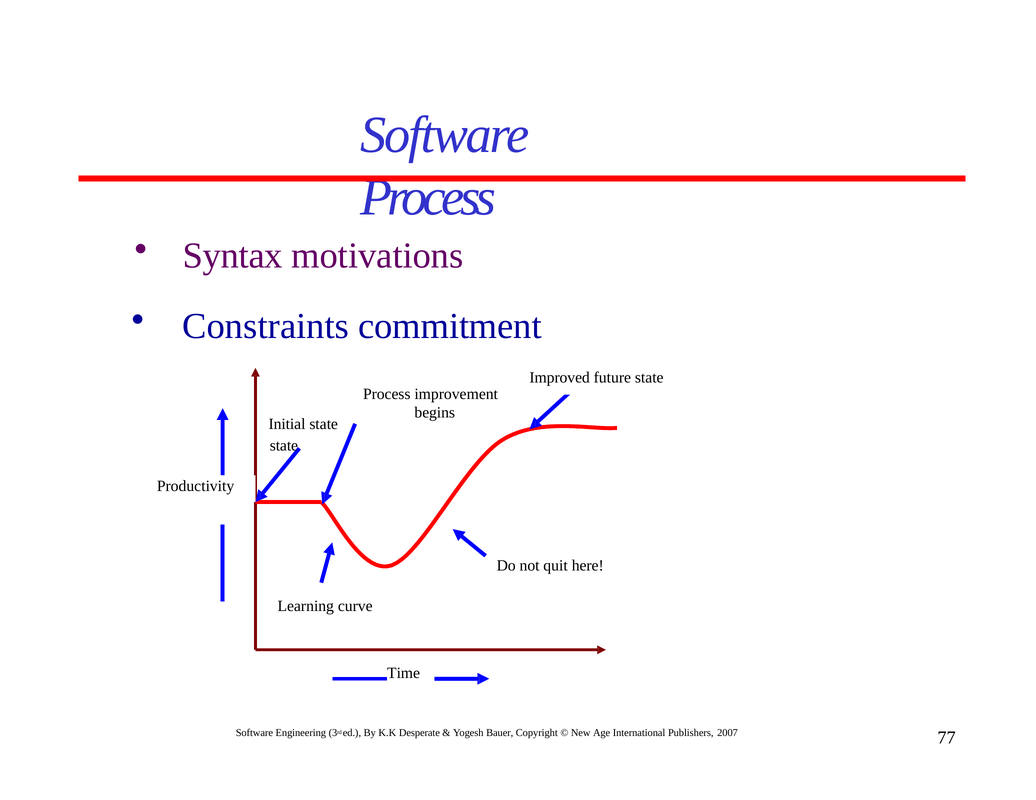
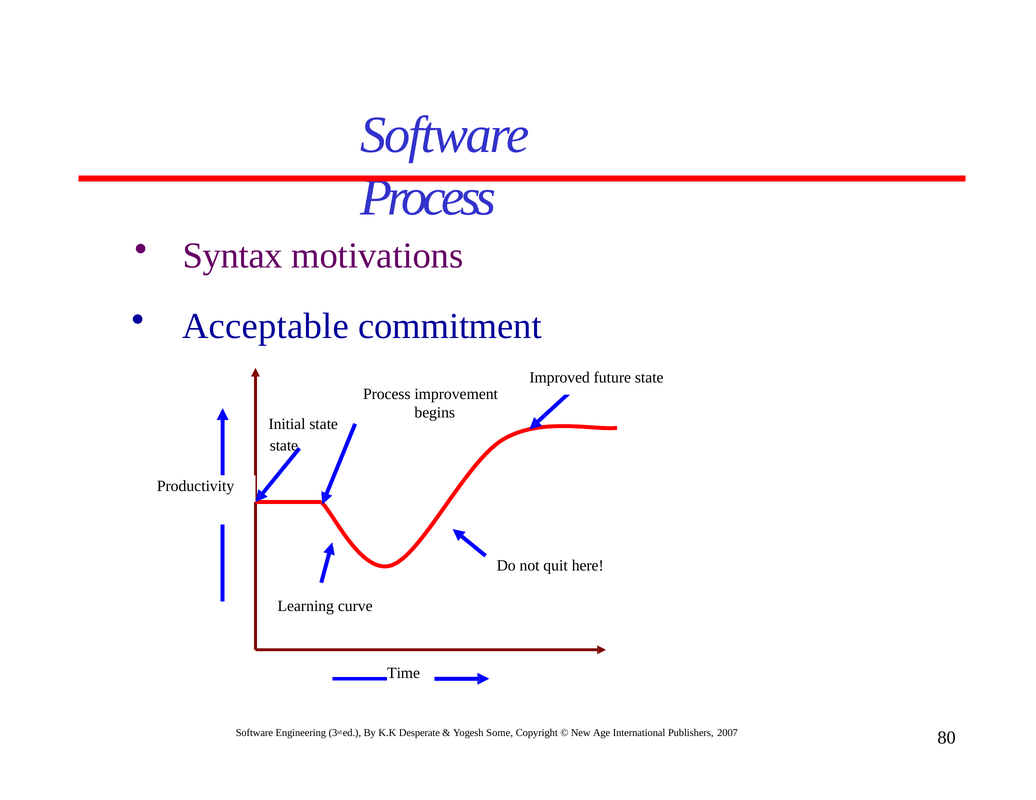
Constraints: Constraints -> Acceptable (266, 326)
Bauer: Bauer -> Some (500, 733)
77: 77 -> 80 (947, 738)
